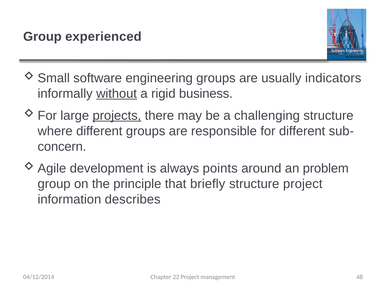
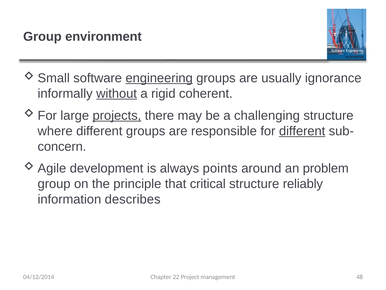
experienced: experienced -> environment (103, 37)
engineering underline: none -> present (159, 78)
indicators: indicators -> ignorance (333, 78)
business: business -> coherent (206, 93)
different underline: none -> present (302, 131)
briefly: briefly -> critical (208, 184)
structure project: project -> reliably (303, 184)
